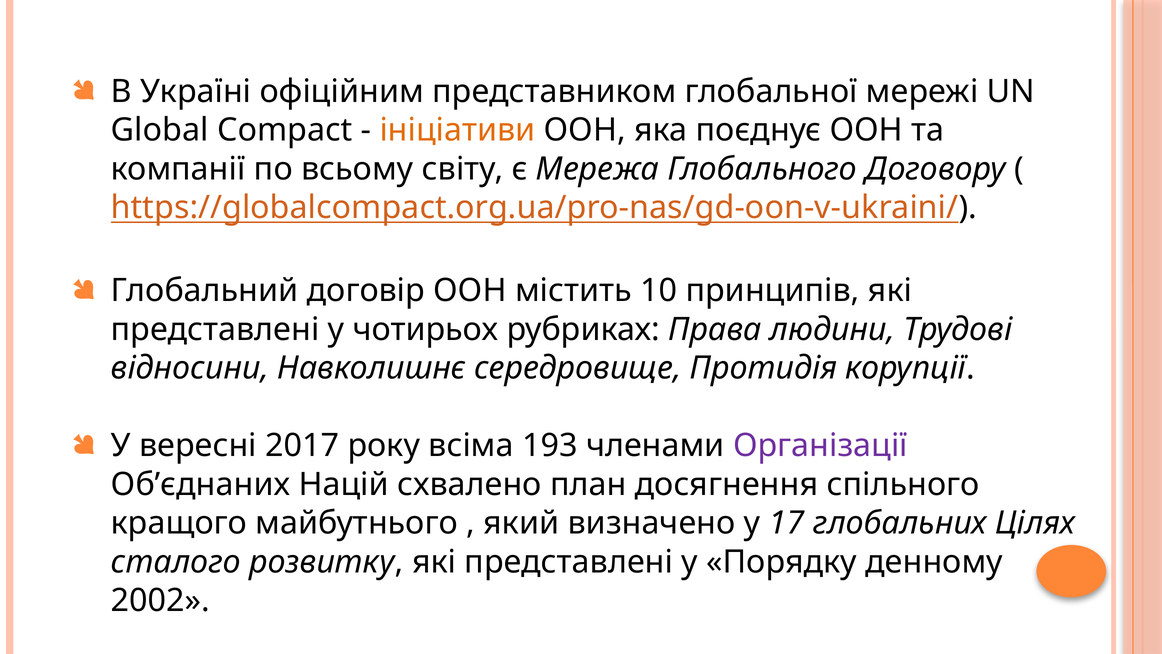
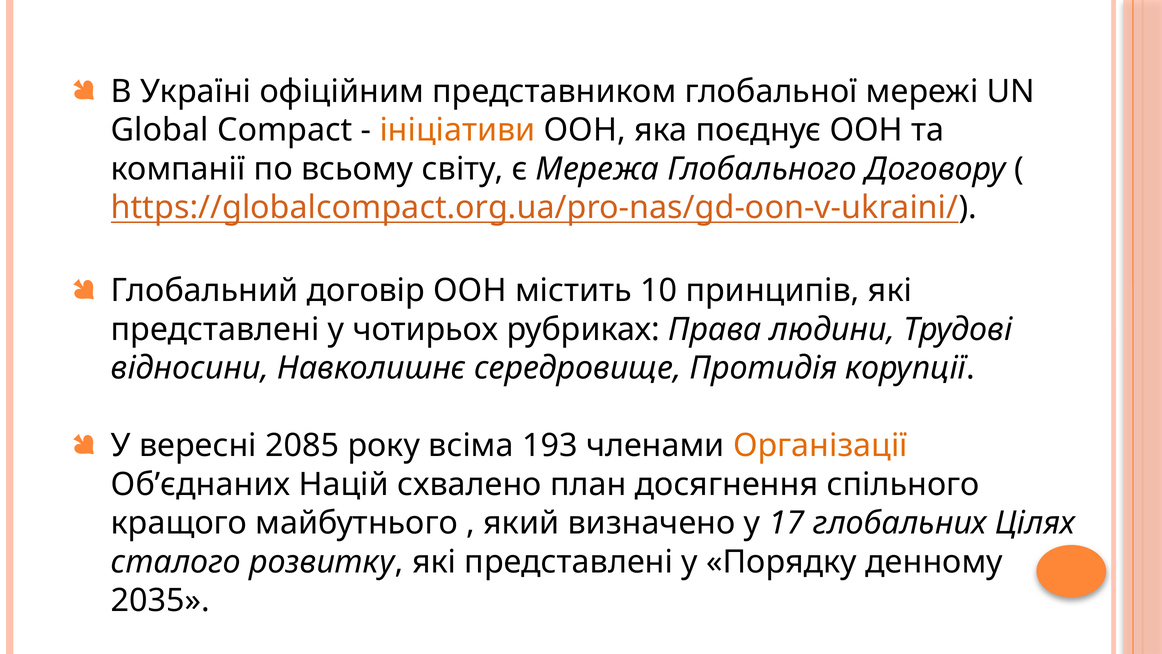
2017: 2017 -> 2085 (302, 445)
Організації colour: purple -> orange (820, 445)
2002: 2002 -> 2035 (160, 600)
